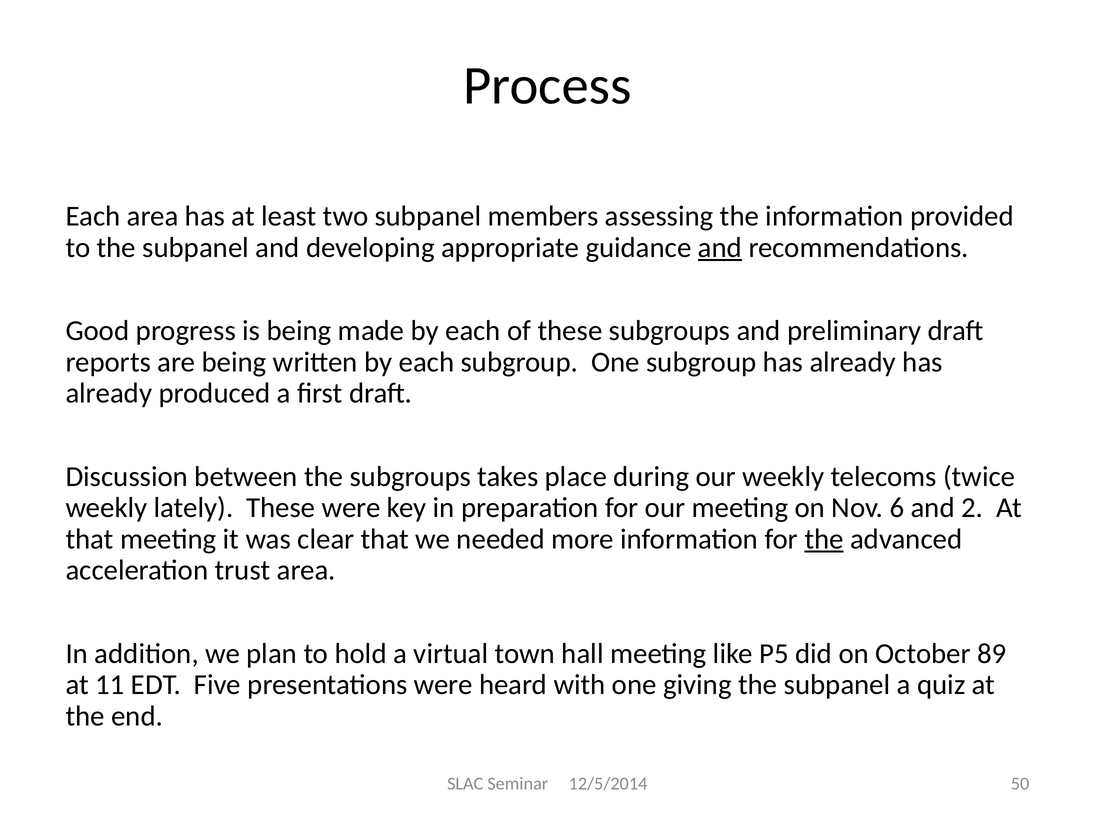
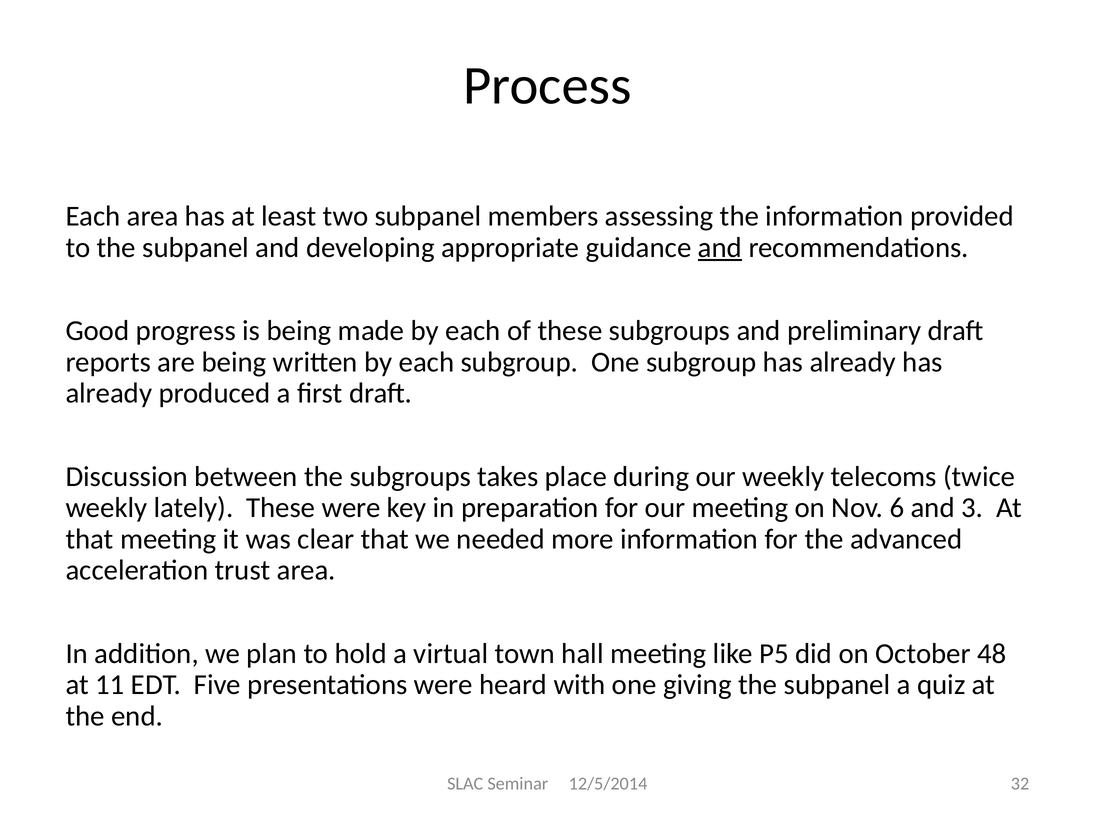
2: 2 -> 3 (972, 508)
the underline: present -> none (824, 539)
89: 89 -> 48 (992, 654)
50: 50 -> 32 (1020, 784)
